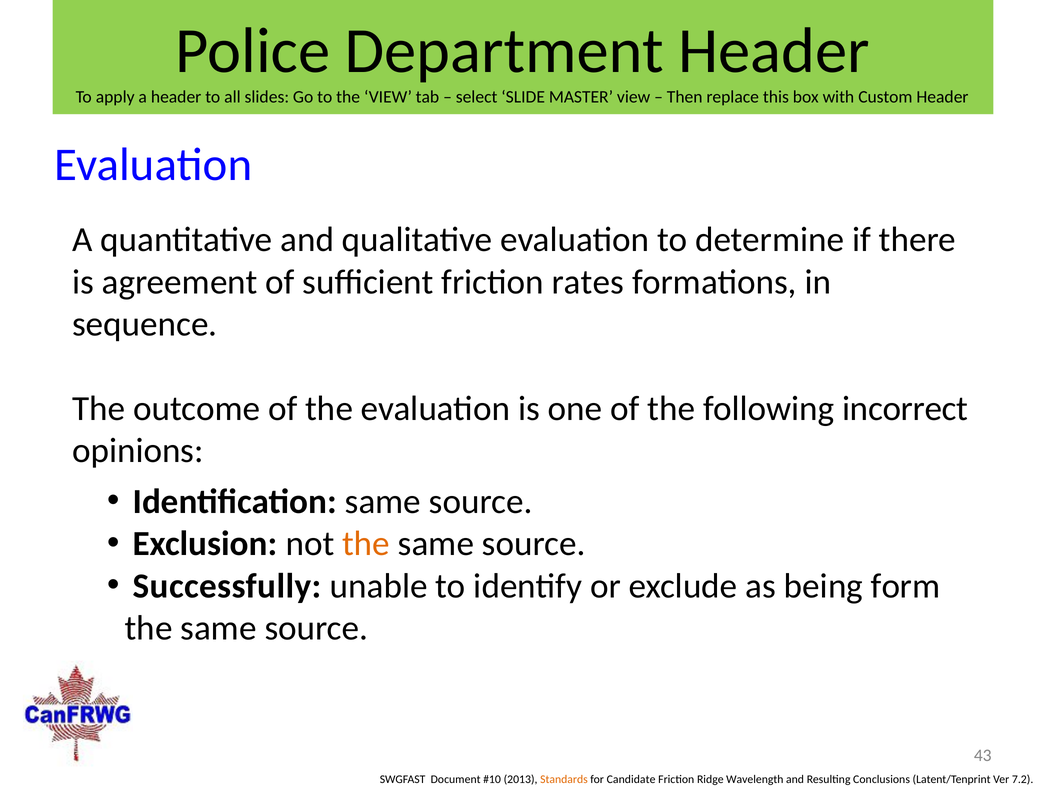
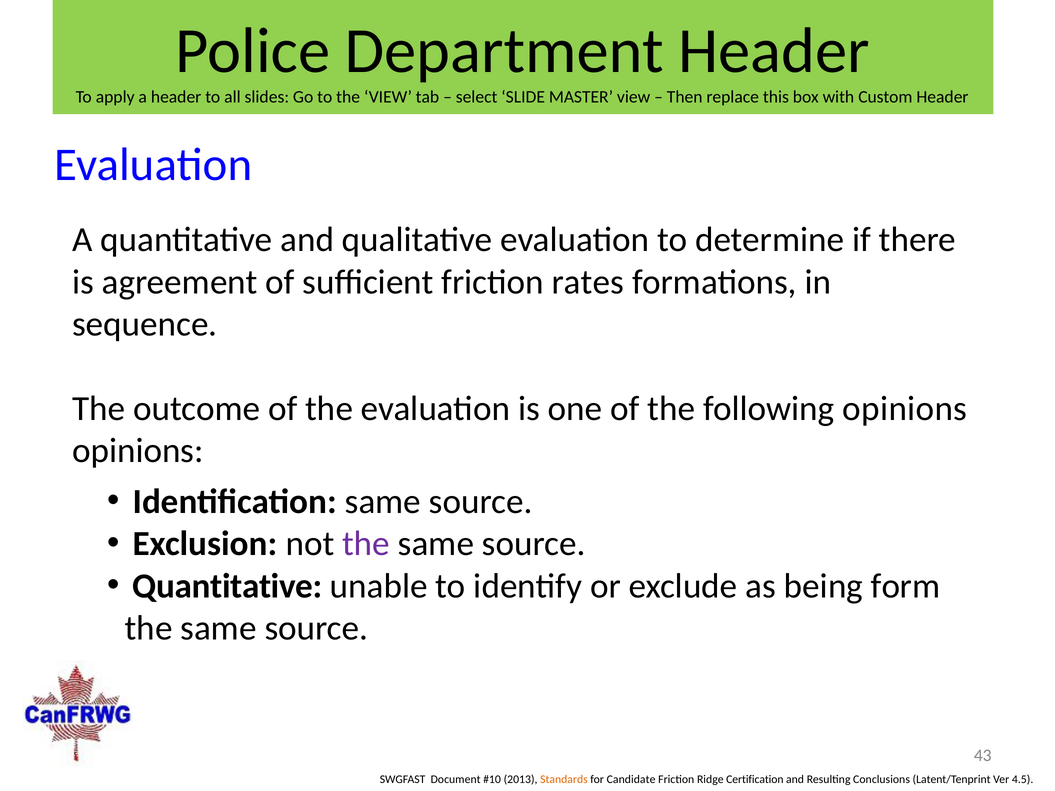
following incorrect: incorrect -> opinions (905, 409)
the colour: orange -> purple (366, 544)
Successfully: Successfully -> Quantitative (227, 586)
Wavelength: Wavelength -> Certification (755, 779)
7.2: 7.2 -> 4.5 (1023, 779)
